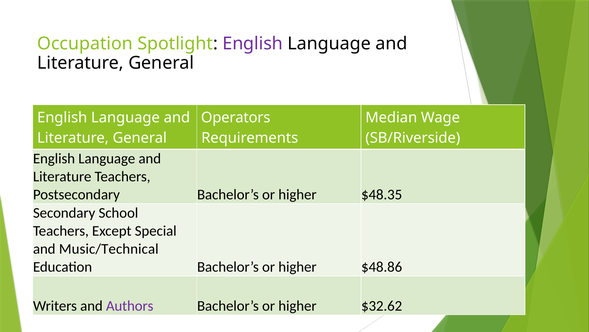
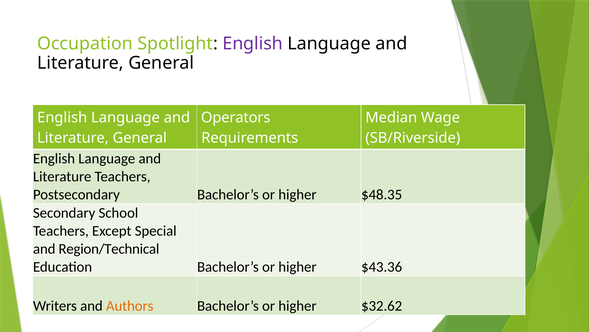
Music/Technical: Music/Technical -> Region/Technical (109, 249)
$48.86: $48.86 -> $43.36 (382, 266)
Authors colour: purple -> orange (130, 305)
